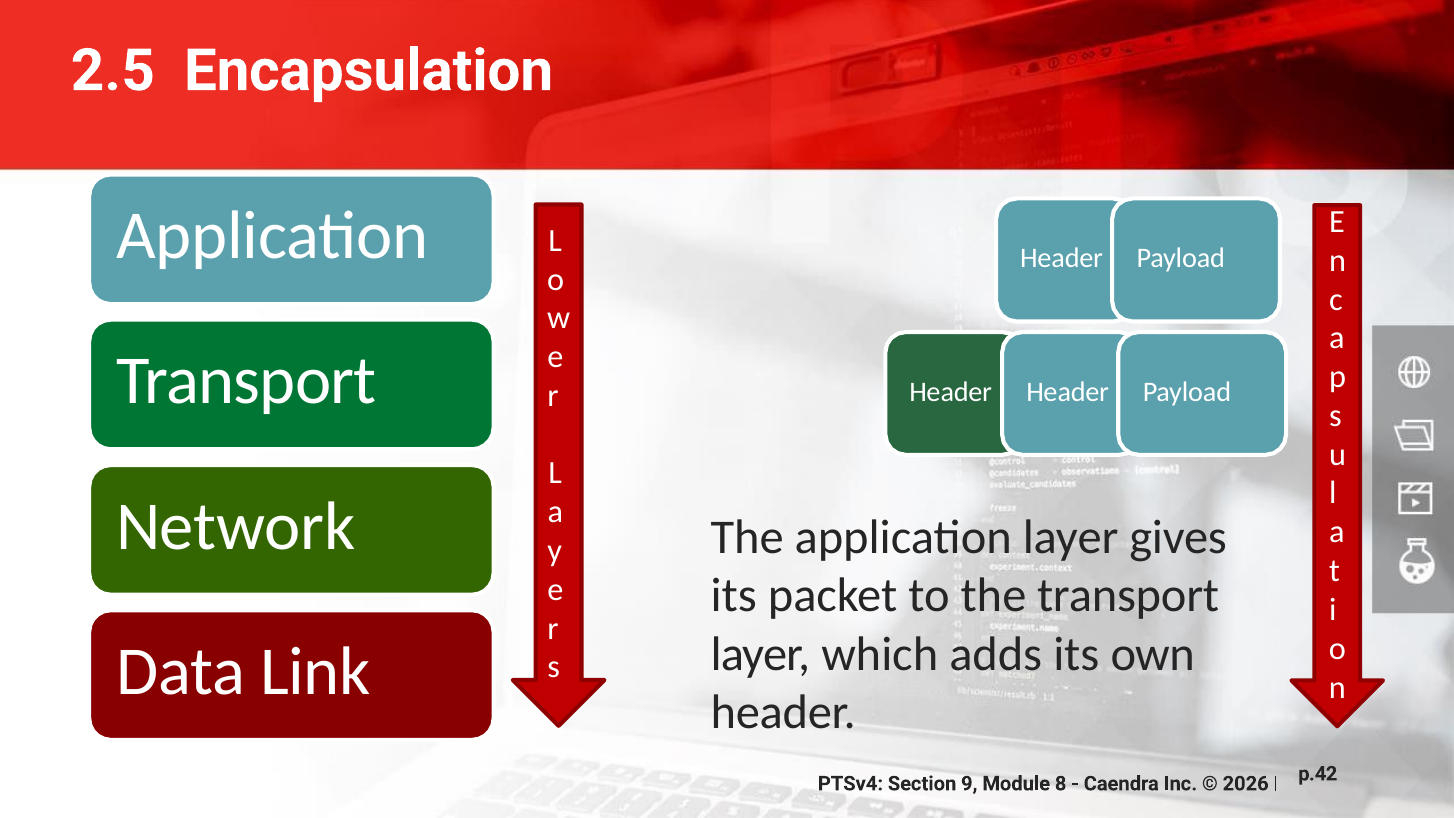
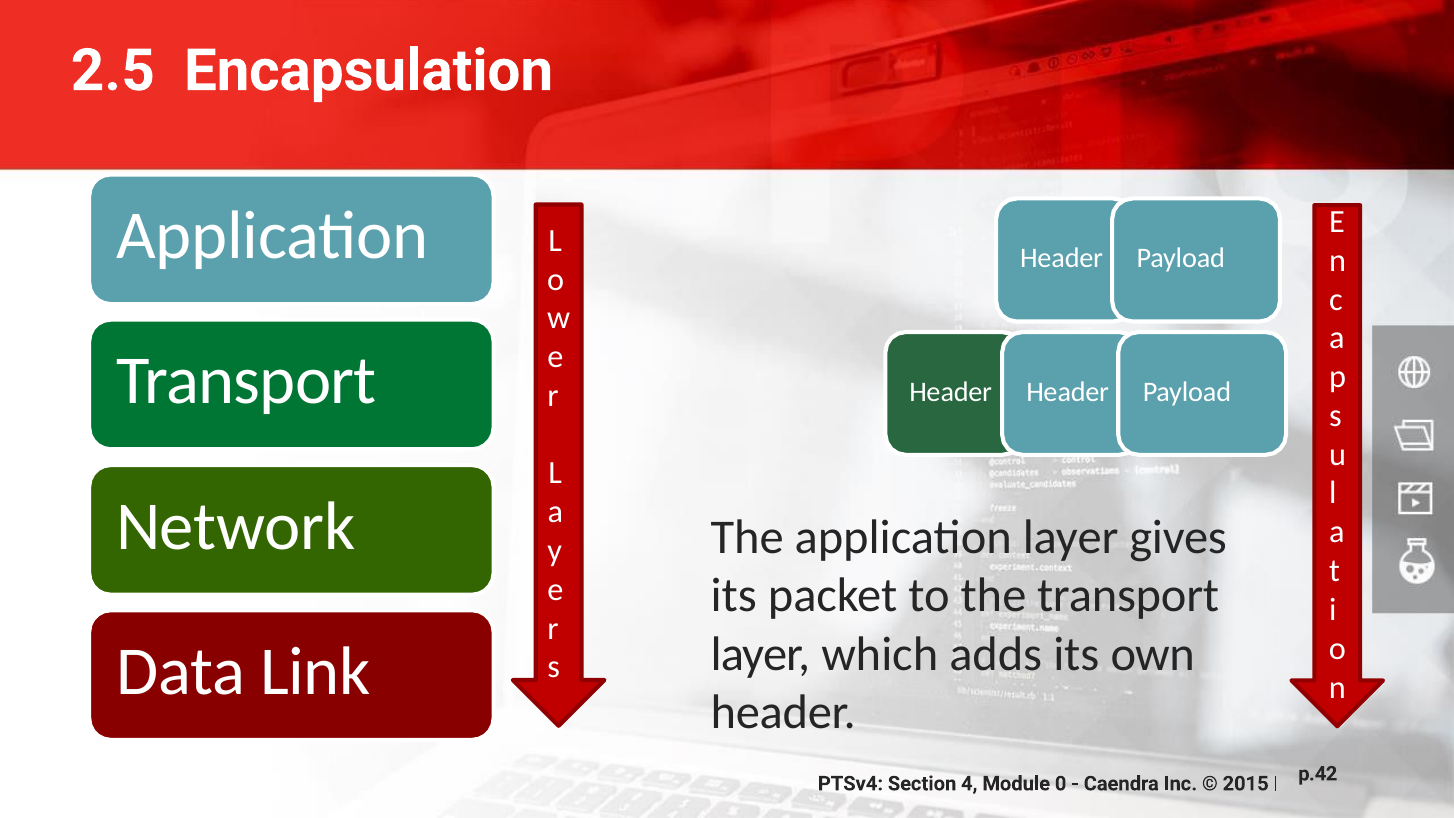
9: 9 -> 4 (969, 784)
8: 8 -> 0 (1061, 784)
2026: 2026 -> 2015 (1246, 784)
